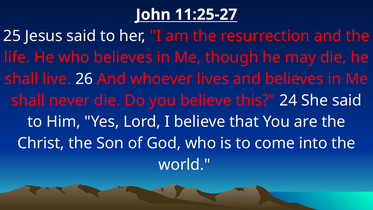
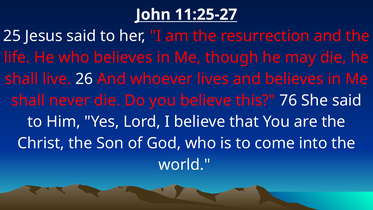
24: 24 -> 76 (288, 100)
